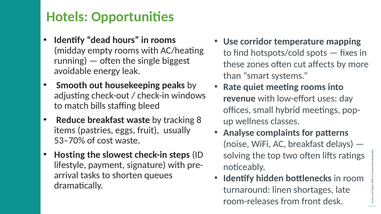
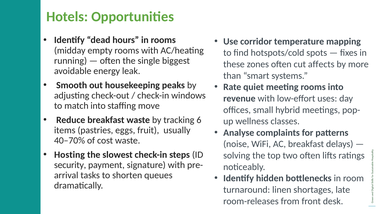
match bills: bills -> into (98, 106)
bleed: bleed -> move (149, 106)
8: 8 -> 6 (199, 120)
53–70%: 53–70% -> 40–70% (70, 141)
lifestyle: lifestyle -> security (70, 165)
